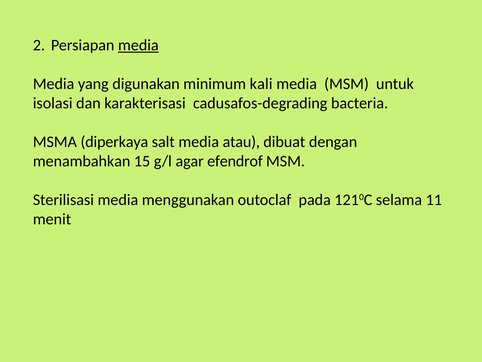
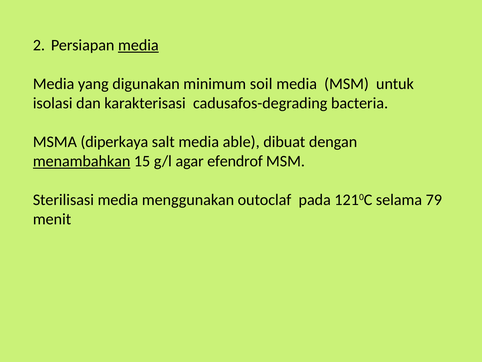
kali: kali -> soil (261, 84)
atau: atau -> able (241, 142)
menambahkan underline: none -> present (82, 161)
11: 11 -> 79 (434, 199)
